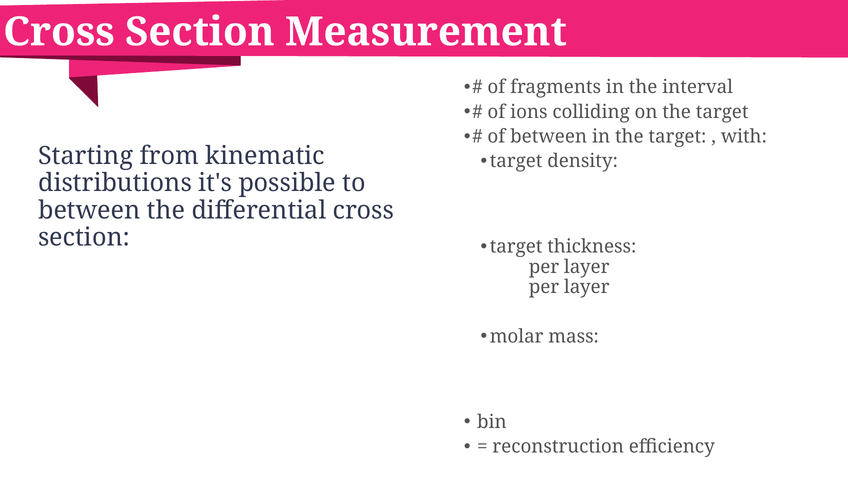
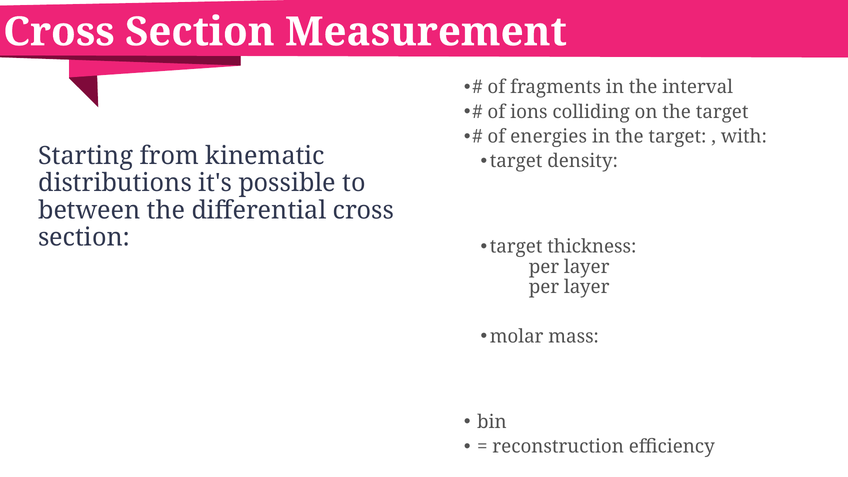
of between: between -> energies (549, 137)
